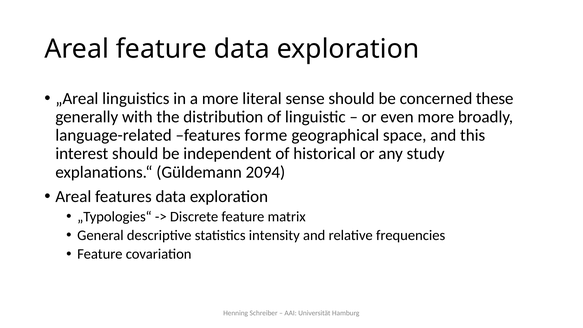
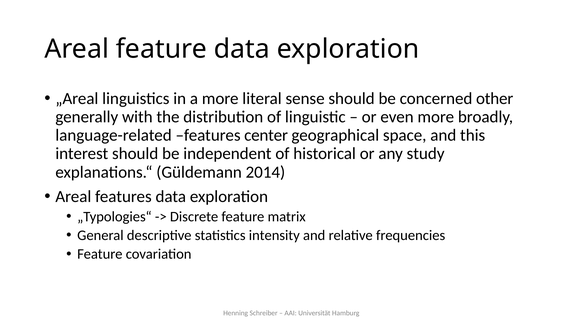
these: these -> other (495, 99)
forme: forme -> center (266, 135)
2094: 2094 -> 2014 (265, 172)
